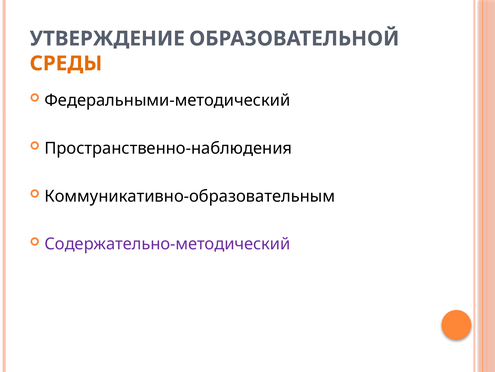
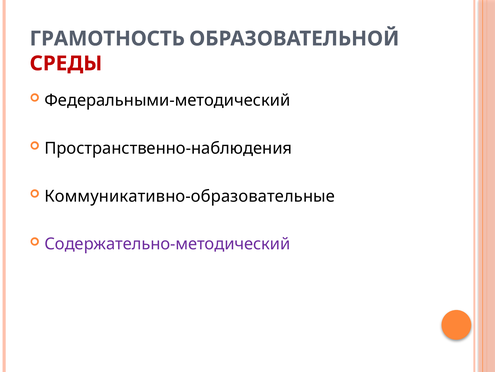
УТВЕРЖДЕНИЕ: УТВЕРЖДЕНИЕ -> ГРАМОТНОСТЬ (107, 39)
СРЕДЫ colour: orange -> red (66, 63)
Коммуникативно-образовательным: Коммуникативно-образовательным -> Коммуникативно-образовательные (190, 196)
